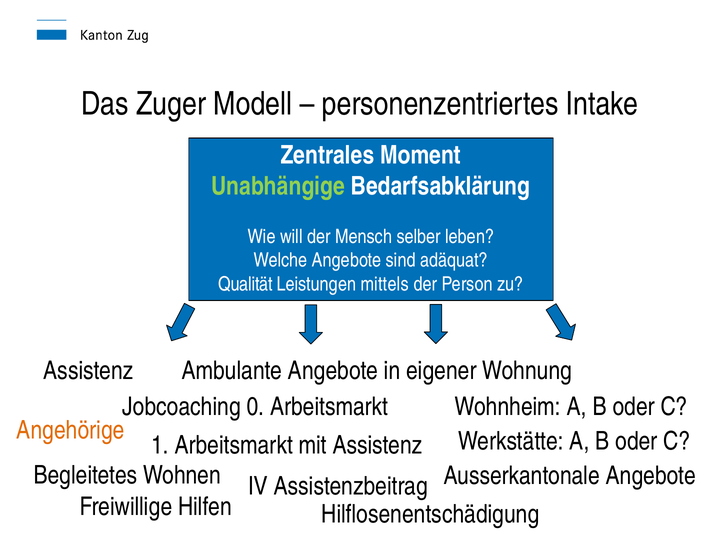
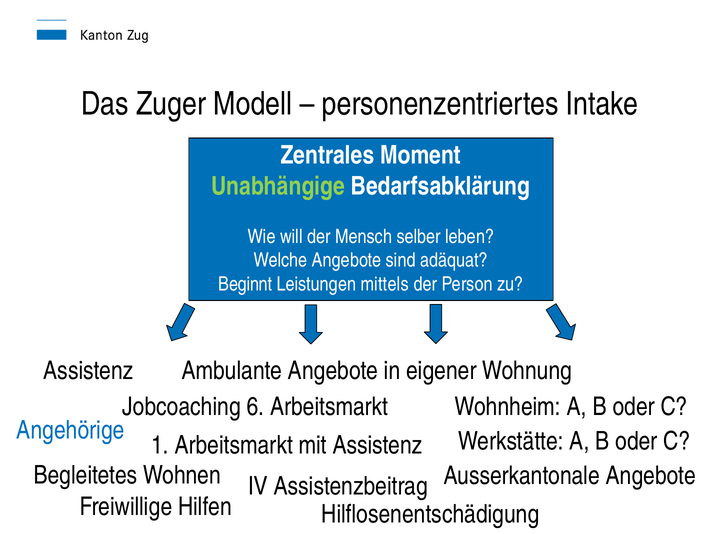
Qualität: Qualität -> Beginnt (245, 284)
0: 0 -> 6 (255, 407)
Angehörige colour: orange -> blue (70, 430)
